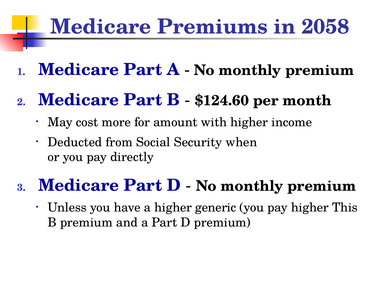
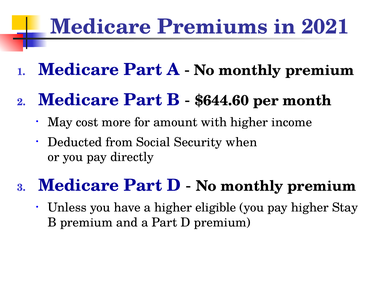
2058: 2058 -> 2021 (325, 27)
$124.60: $124.60 -> $644.60 (222, 100)
generic: generic -> eligible (216, 207)
This: This -> Stay (345, 207)
